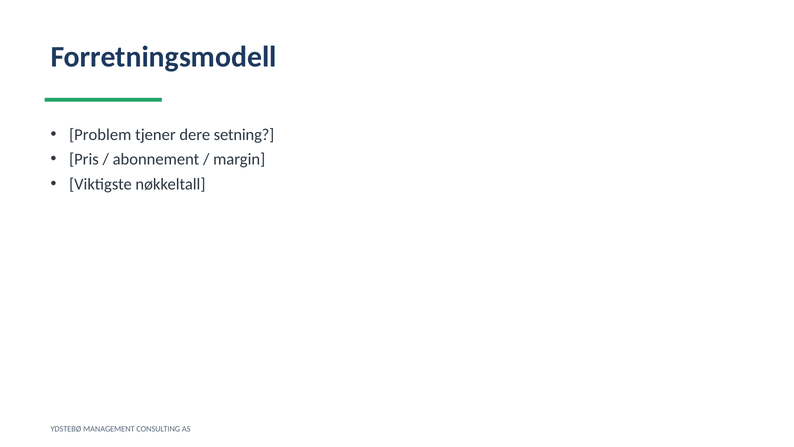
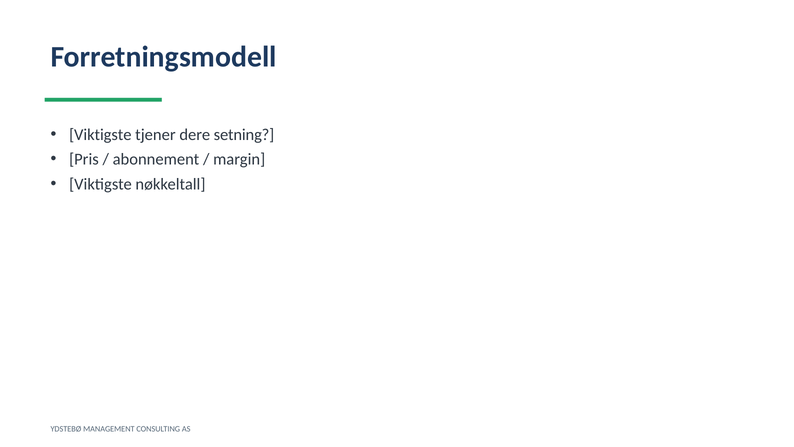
Problem: Problem -> Viktigste (100, 134)
